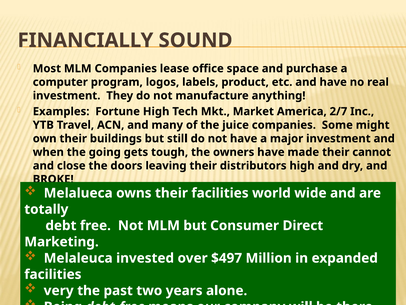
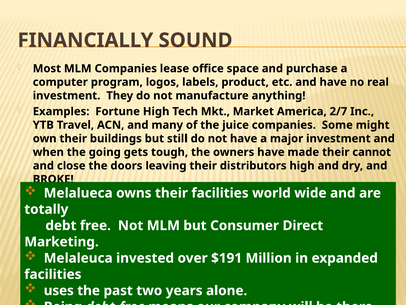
$497: $497 -> $191 (227, 258)
very: very -> uses (59, 290)
